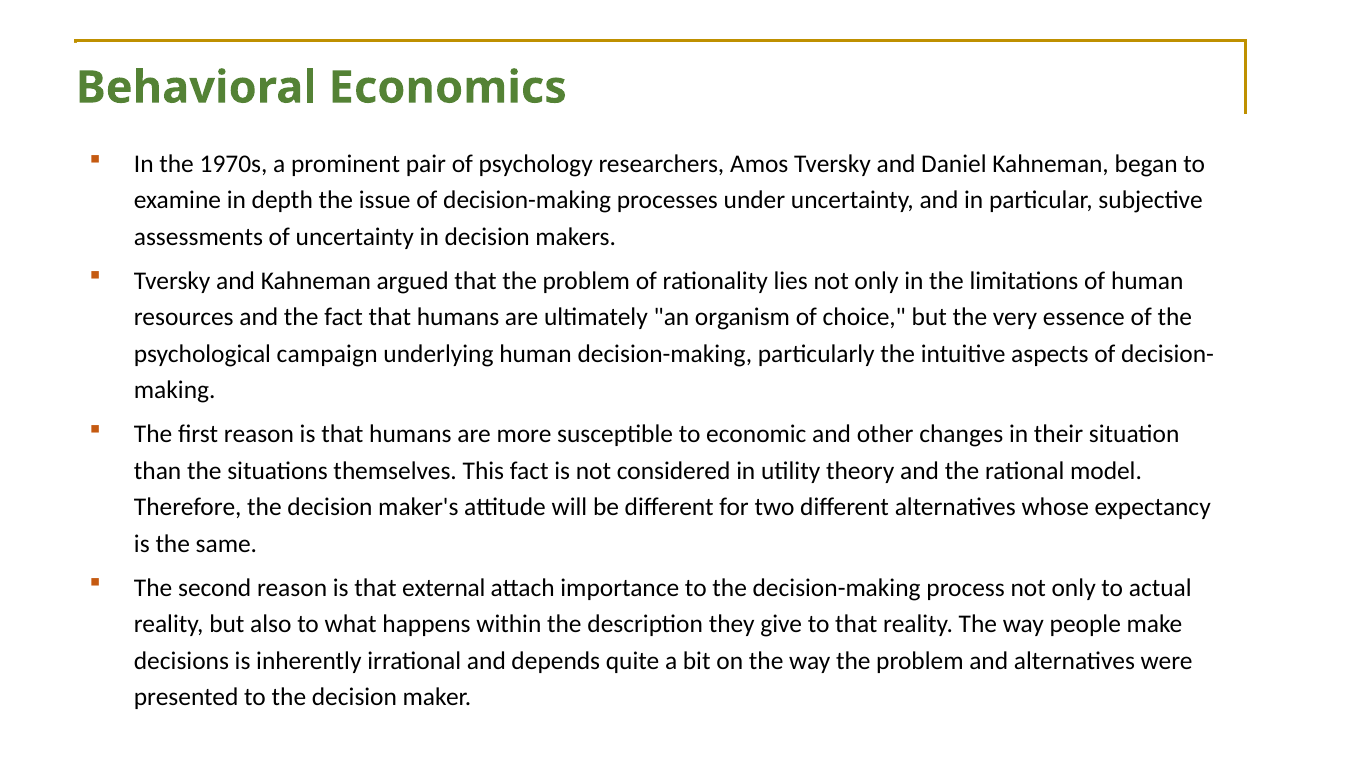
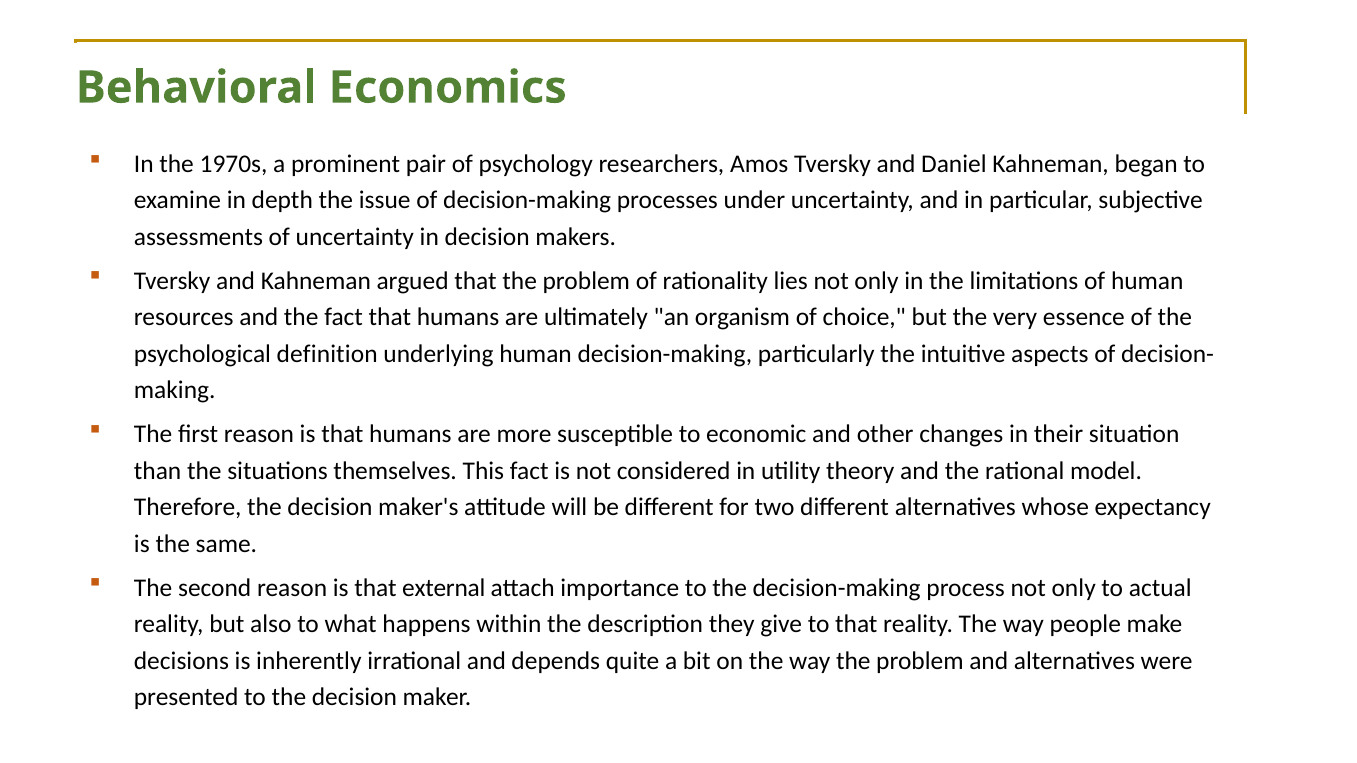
campaign: campaign -> definition (327, 354)
